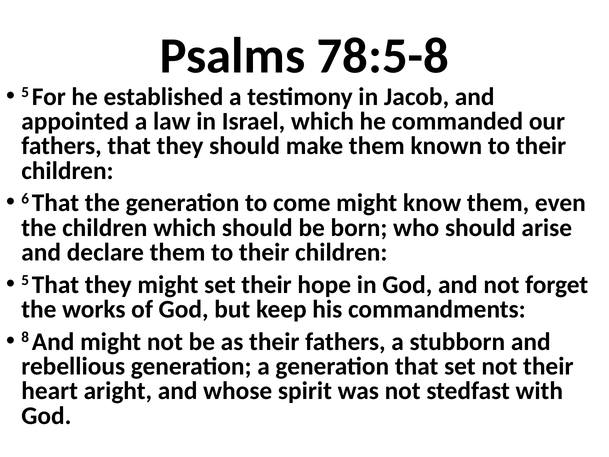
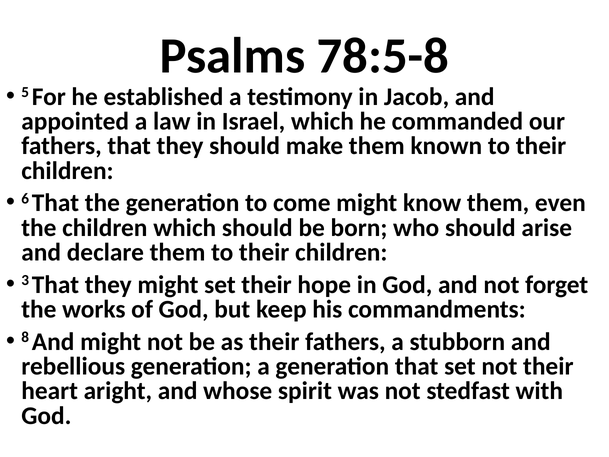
5: 5 -> 3 (25, 280)
